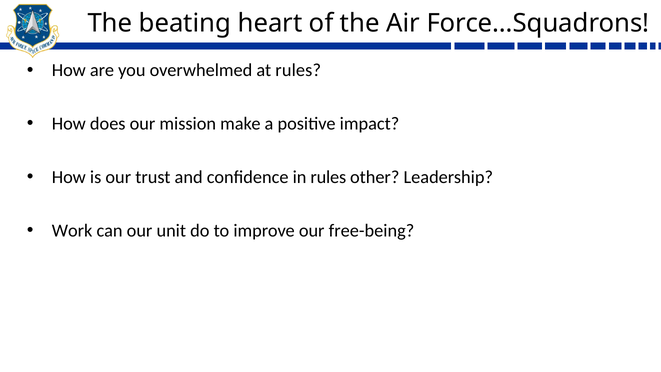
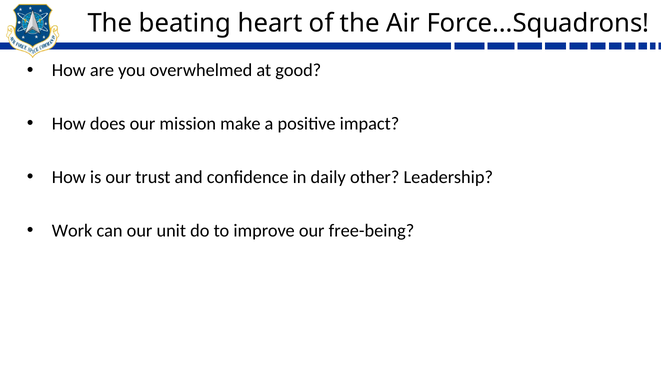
at rules: rules -> good (298, 70)
in rules: rules -> daily (328, 177)
